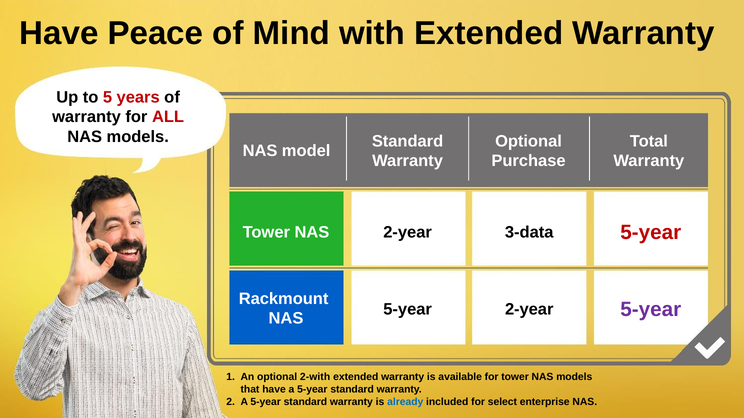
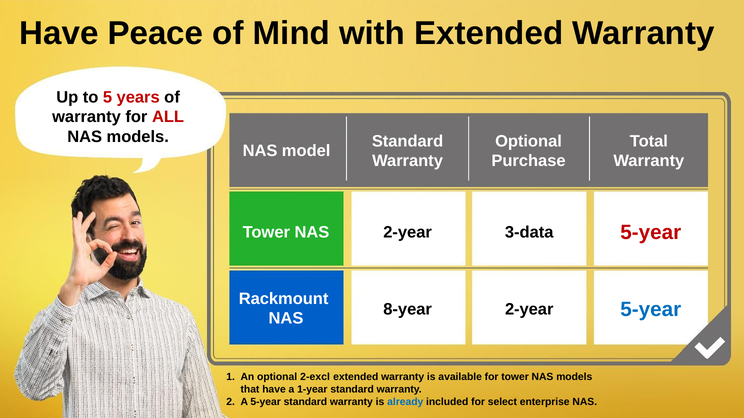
5-year: 5-year -> 8-year (408, 310)
5-year colour: purple -> blue (651, 310)
2-with: 2-with -> 2-excl (315, 377)
have a 5-year: 5-year -> 1-year (312, 390)
